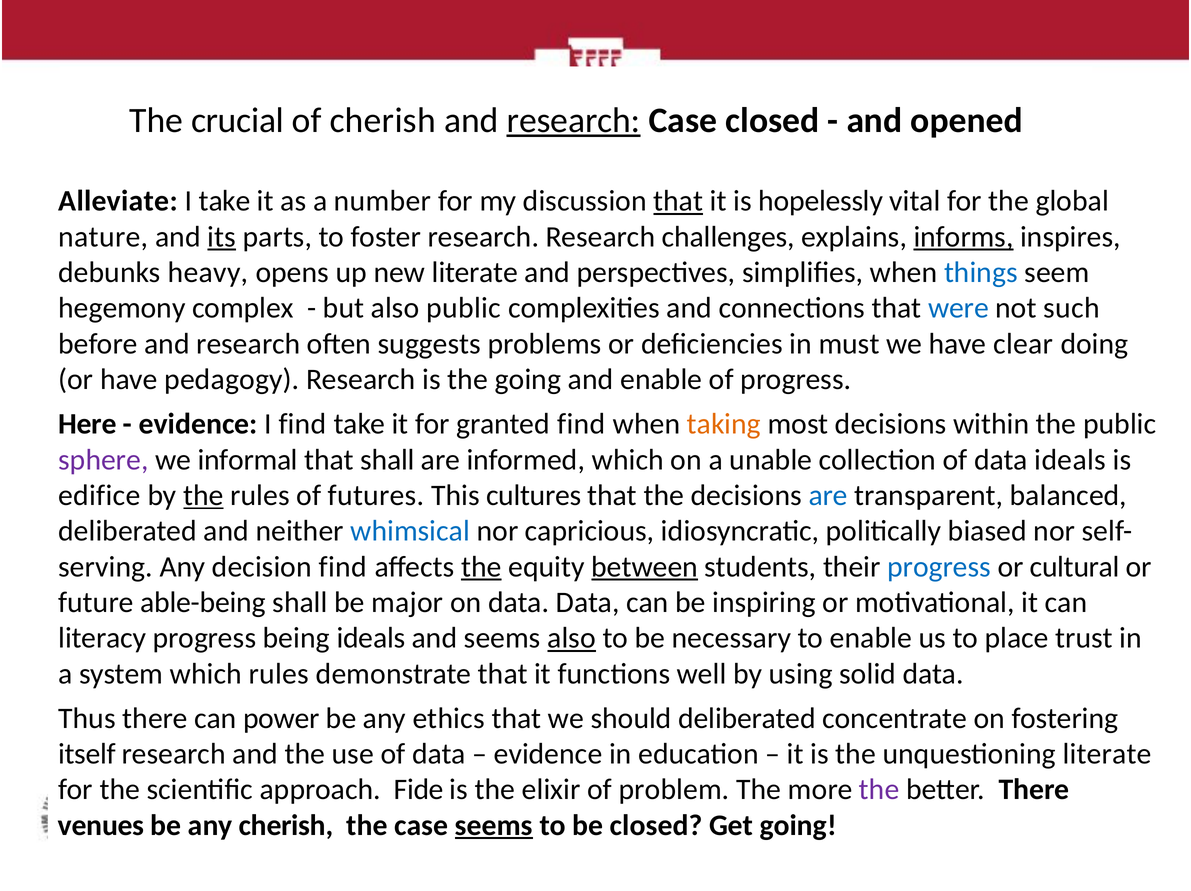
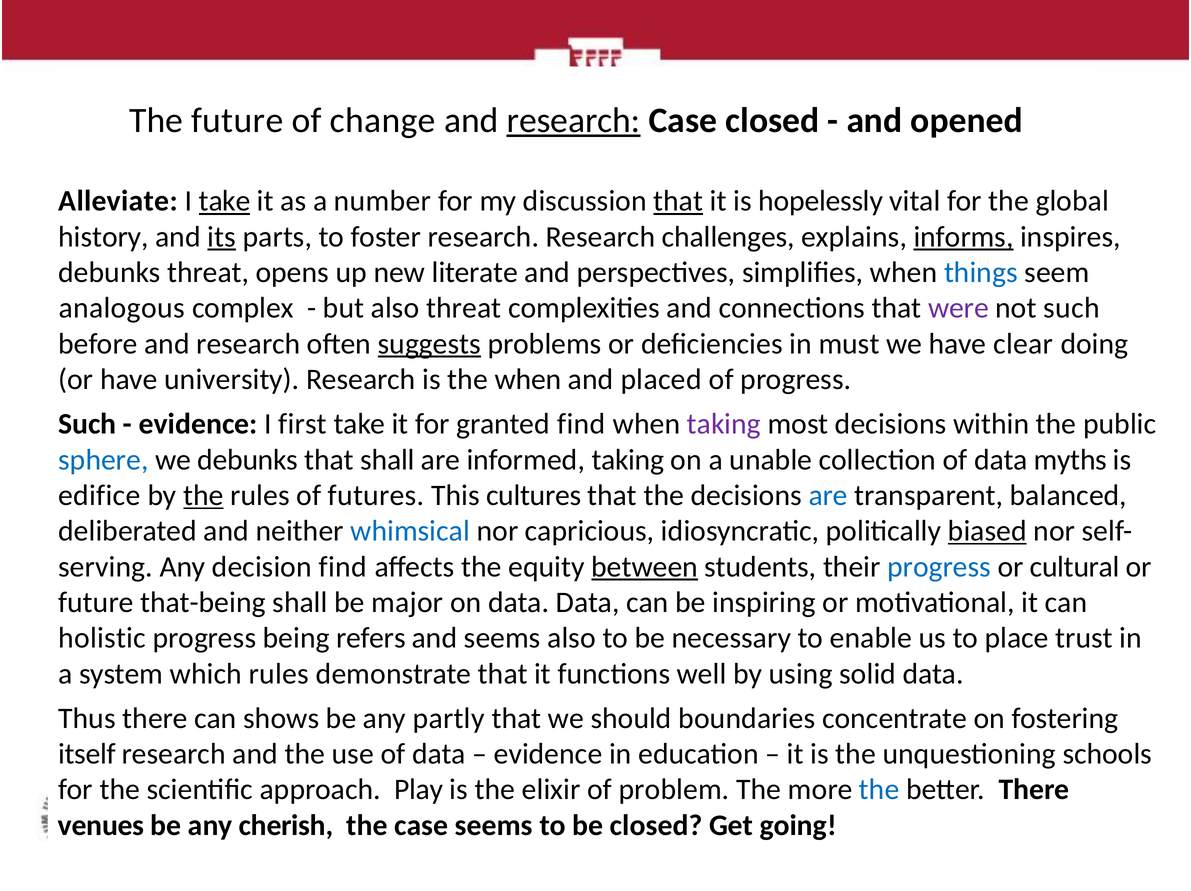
The crucial: crucial -> future (237, 120)
of cherish: cherish -> change (383, 120)
take underline: none -> present (225, 201)
nature: nature -> history (104, 237)
debunks heavy: heavy -> threat (208, 273)
hegemony: hegemony -> analogous (122, 308)
also public: public -> threat (464, 308)
were colour: blue -> purple (958, 308)
suggests underline: none -> present (429, 344)
pedagogy: pedagogy -> university (232, 380)
the going: going -> when (528, 380)
and enable: enable -> placed (661, 380)
Here: Here -> Such (87, 424)
I find: find -> first (303, 424)
taking colour: orange -> purple (724, 424)
sphere colour: purple -> blue (103, 460)
we informal: informal -> debunks (248, 460)
informed which: which -> taking (628, 460)
data ideals: ideals -> myths (1070, 460)
biased underline: none -> present (987, 531)
the underline: present -> none (481, 567)
able-being: able-being -> that-being (203, 603)
literacy: literacy -> holistic (102, 638)
being ideals: ideals -> refers (371, 638)
also underline: present -> none (572, 638)
power: power -> shows (281, 719)
ethics: ethics -> partly (449, 719)
should deliberated: deliberated -> boundaries (747, 719)
unquestioning literate: literate -> schools (1107, 754)
Fide: Fide -> Play (419, 790)
the colour: purple -> blue (879, 790)
seems underline: present -> none (494, 826)
